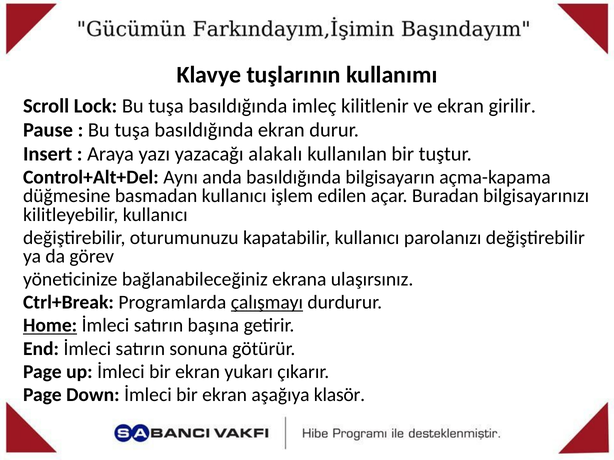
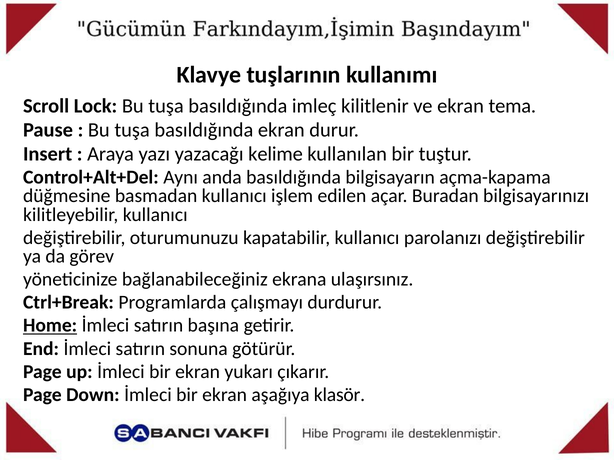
girilir: girilir -> tema (512, 106)
alakalı: alakalı -> kelime (276, 154)
çalışmayı underline: present -> none (267, 303)
